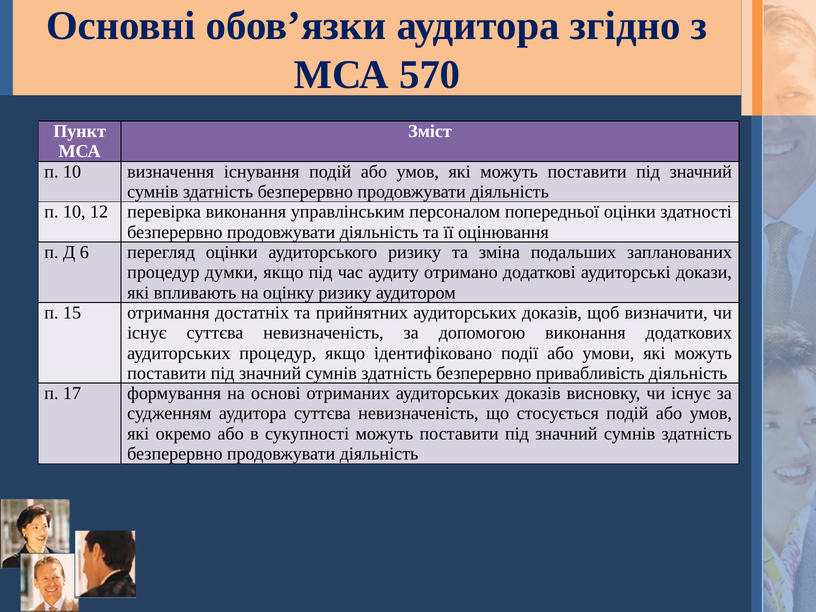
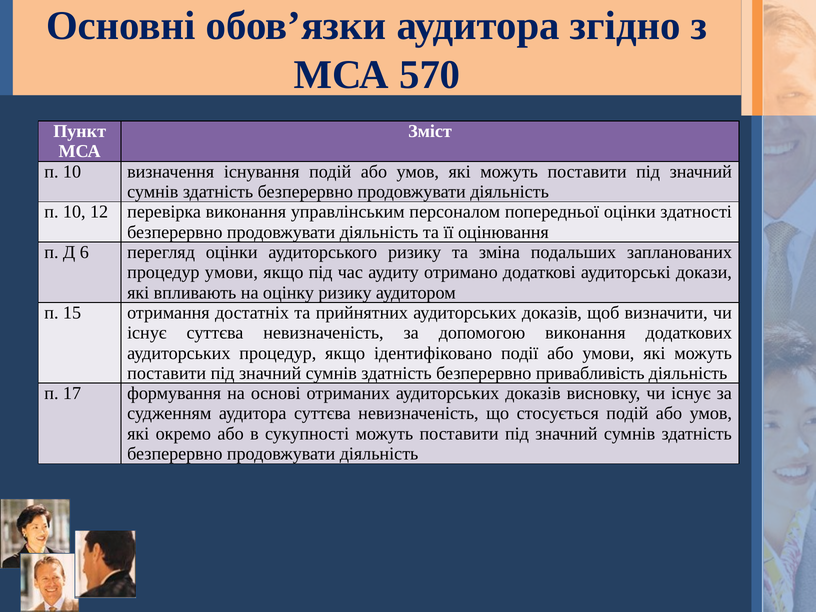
процедур думки: думки -> умови (231, 272)
